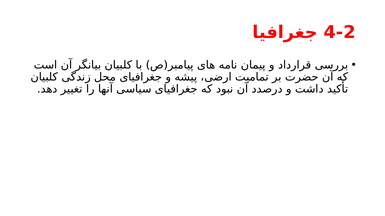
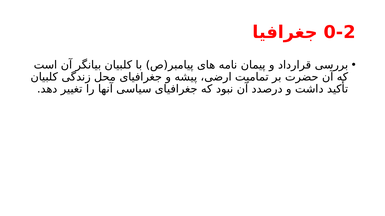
4-2: 4-2 -> 0-2 (340, 32)
